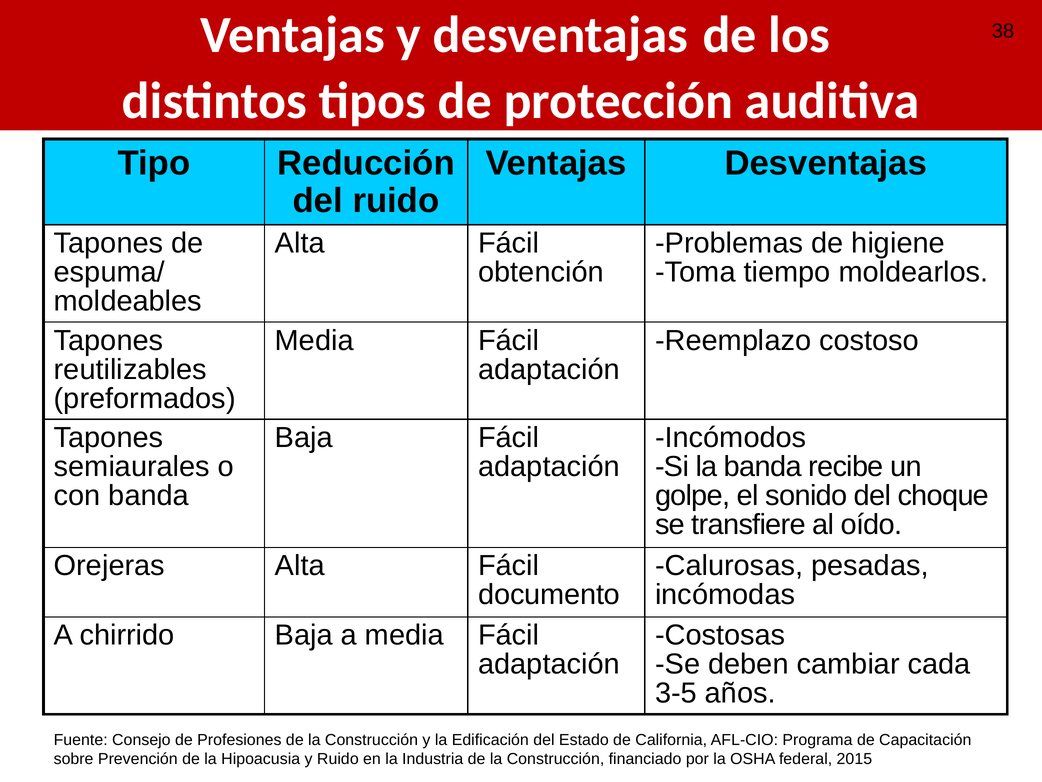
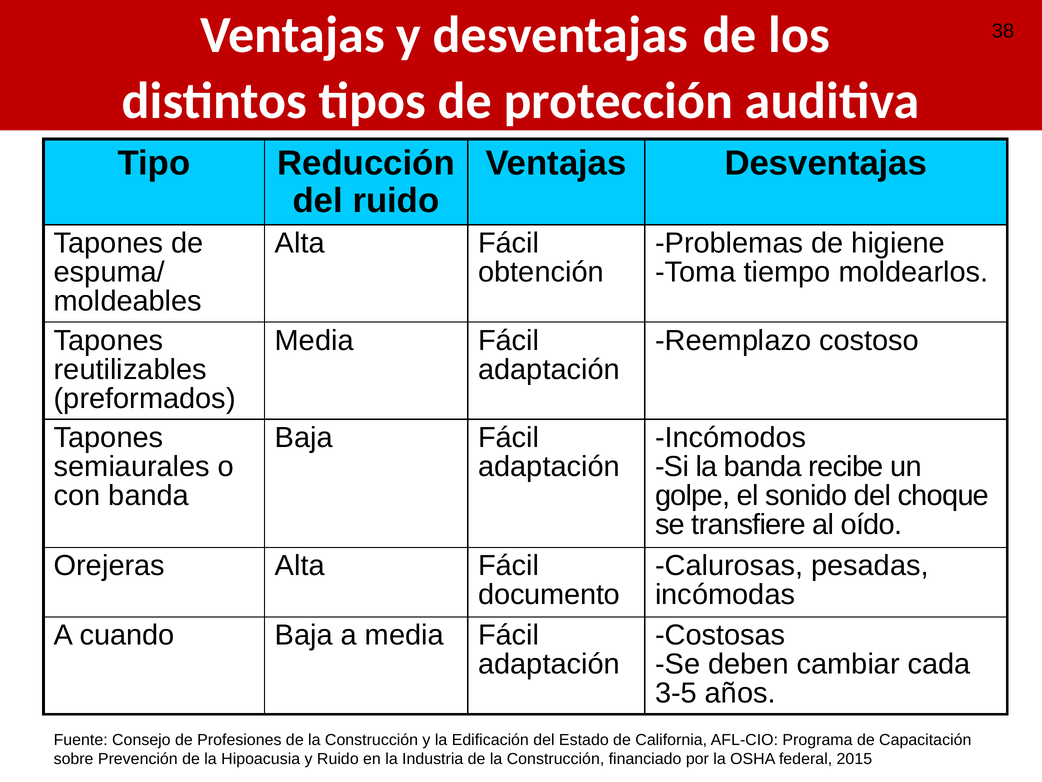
chirrido: chirrido -> cuando (127, 635)
